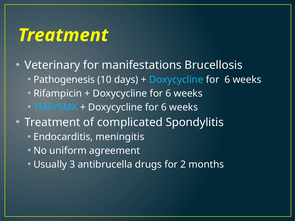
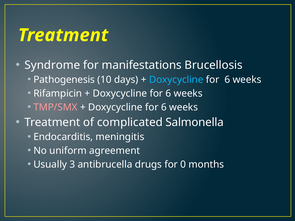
Veterinary: Veterinary -> Syndrome (52, 65)
TMP/SMX colour: light blue -> pink (55, 107)
Spondylitis: Spondylitis -> Salmonella (195, 122)
2: 2 -> 0 (183, 165)
